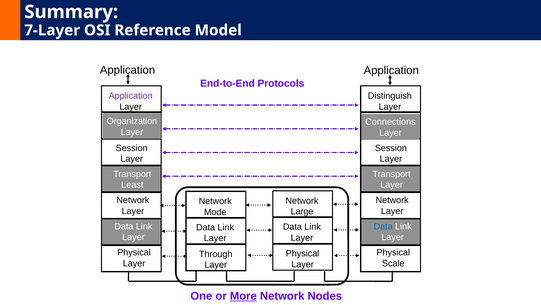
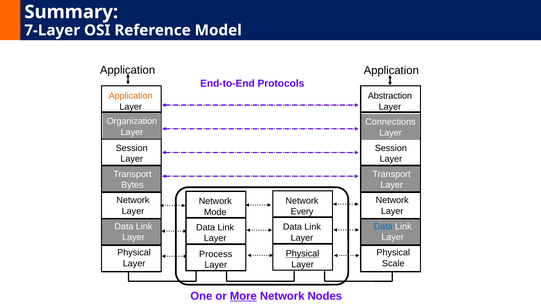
Application colour: purple -> orange (131, 96)
Distinguish: Distinguish -> Abstraction (390, 96)
Least: Least -> Bytes (132, 185)
Large: Large -> Every (302, 211)
Physical underline: none -> present (303, 253)
Through: Through -> Process (216, 253)
